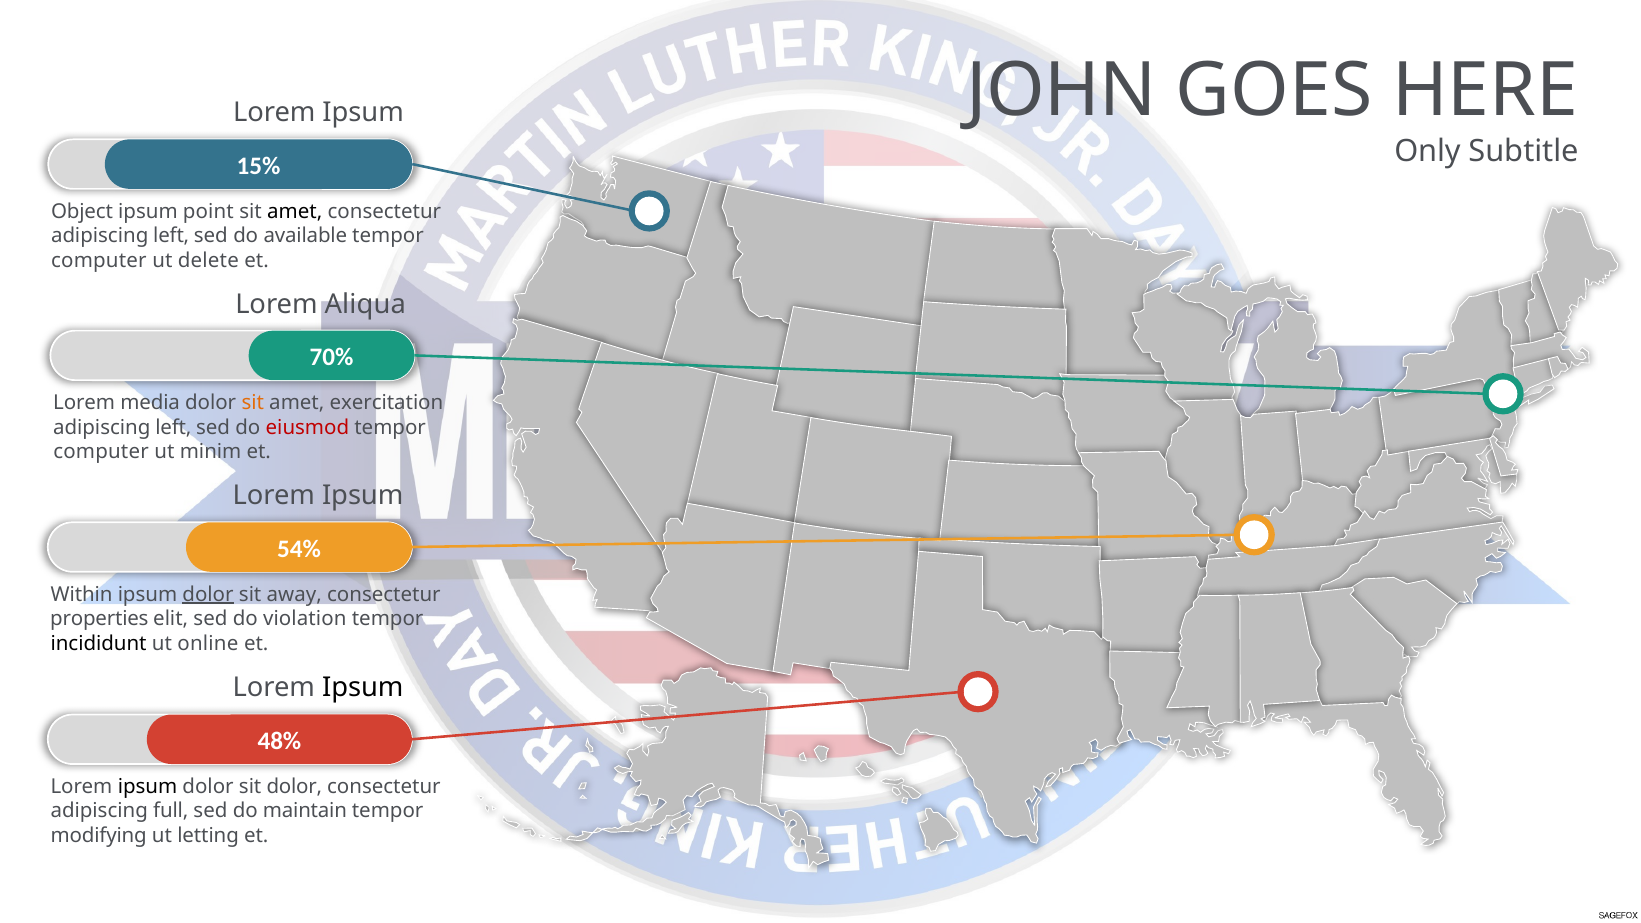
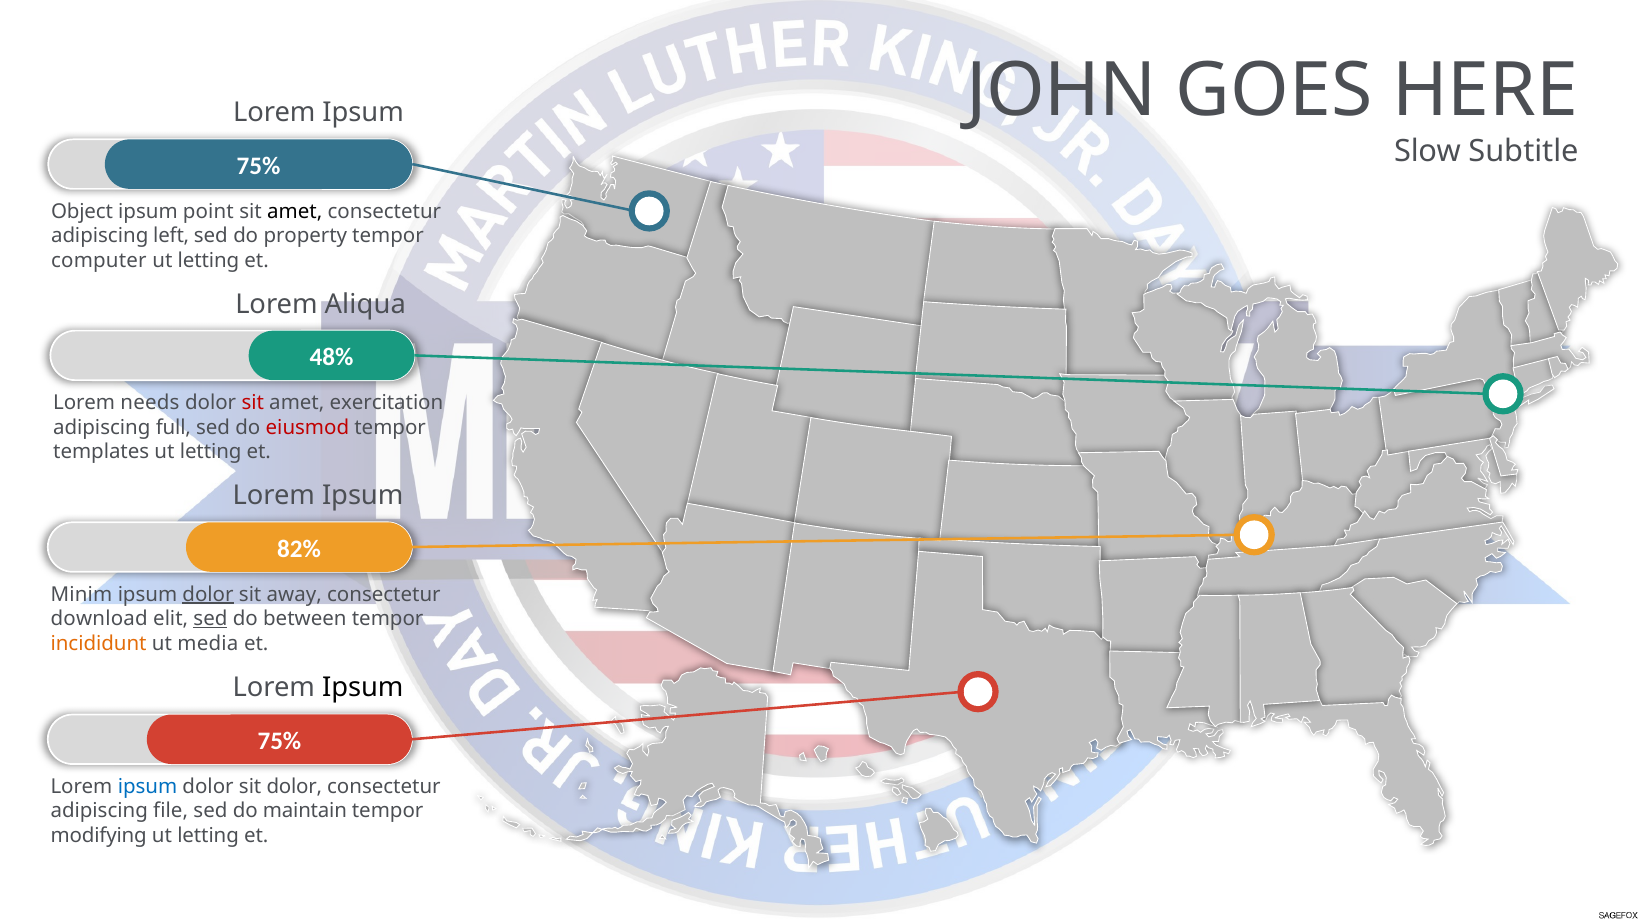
Only: Only -> Slow (1428, 152)
15%: 15% -> 75% (259, 166)
available: available -> property (305, 236)
delete: delete -> letting (209, 261)
70%: 70% -> 48% (332, 357)
media: media -> needs (150, 403)
sit colour: orange -> red (253, 403)
left: left -> full (173, 427)
computer: computer -> templates (101, 452)
minim: minim -> letting (211, 452)
54%: 54% -> 82% (299, 549)
Within: Within -> Minim (81, 594)
properties: properties -> download (99, 619)
sed underline: none -> present (210, 619)
violation: violation -> between (305, 619)
incididunt colour: black -> orange (99, 644)
online: online -> media (208, 644)
48%: 48% -> 75% (279, 741)
ipsum colour: black -> blue (148, 787)
full: full -> file (171, 811)
